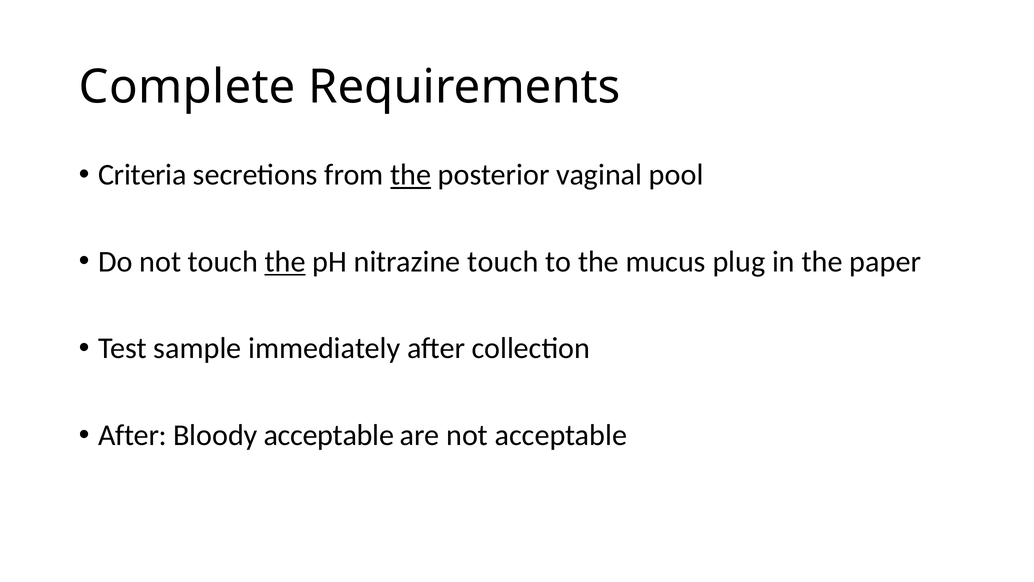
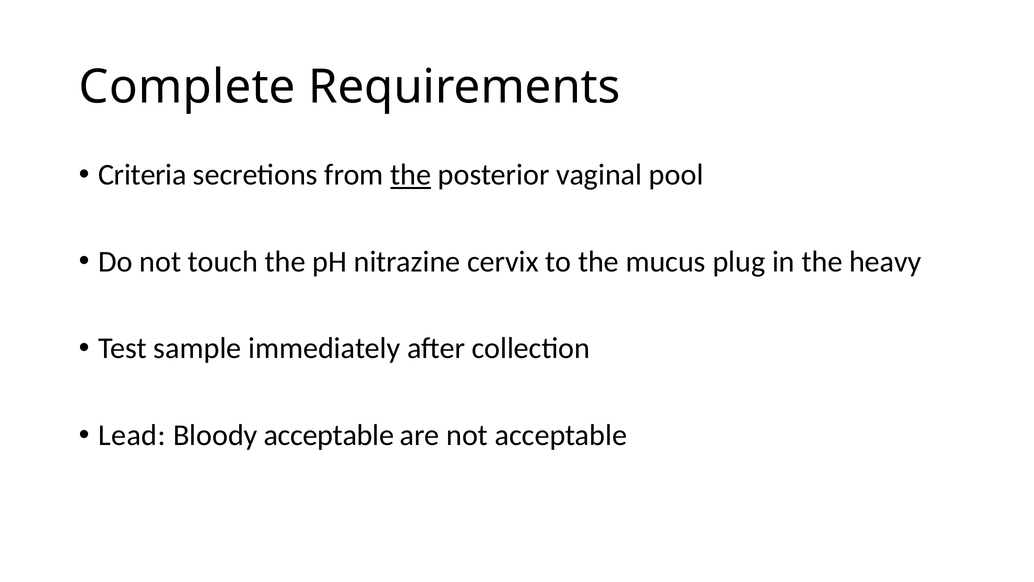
the underline: present -> none (285, 262)
nitrazine touch: touch -> cervix (503, 262)
paper: paper -> heavy (885, 262)
After: After -> Lead (132, 435)
